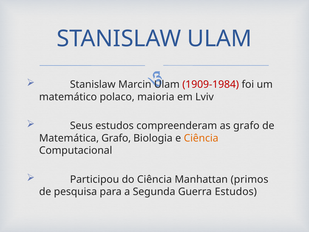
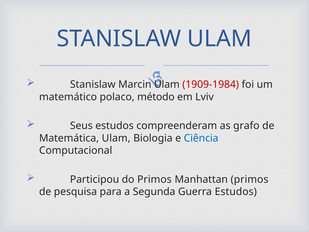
maioria: maioria -> método (156, 97)
Matemática Grafo: Grafo -> Ulam (116, 138)
Ciência colour: orange -> blue (201, 138)
do Ciência: Ciência -> Primos (154, 179)
